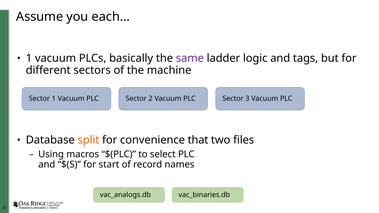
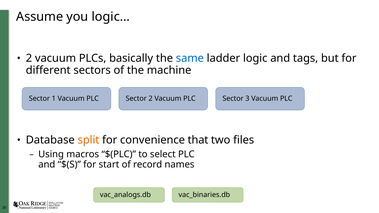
each…: each… -> logic… (111, 17)
1: 1 -> 2 (29, 58)
same colour: purple -> blue (190, 58)
